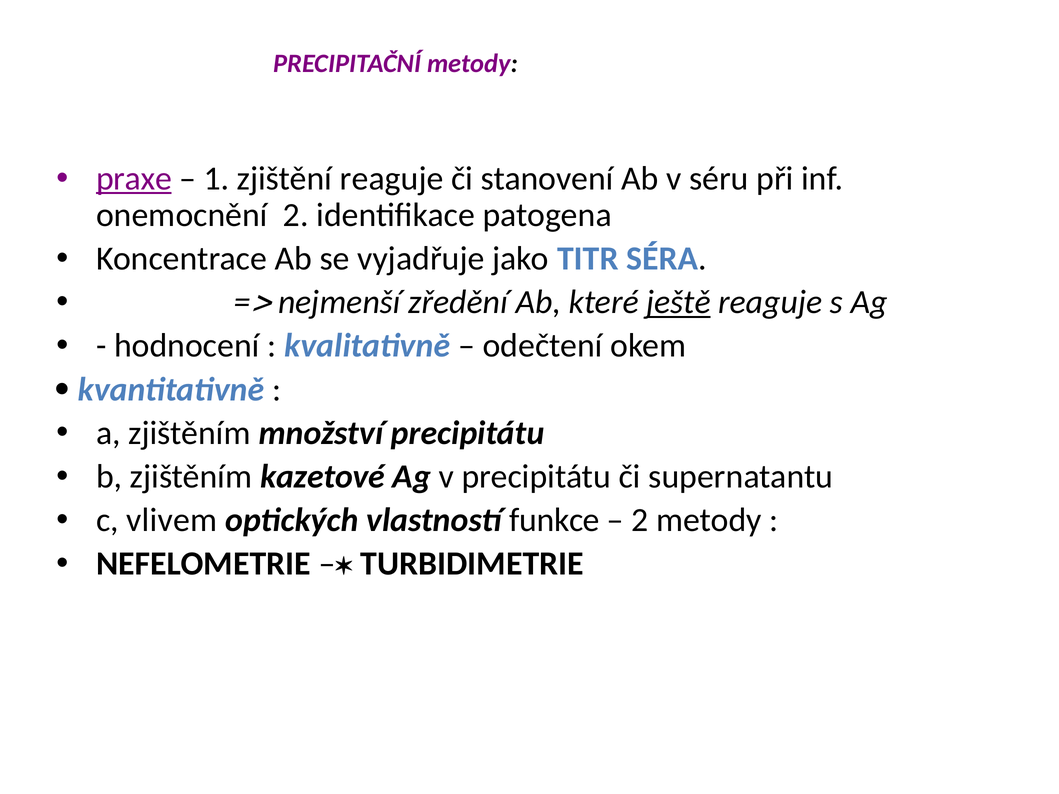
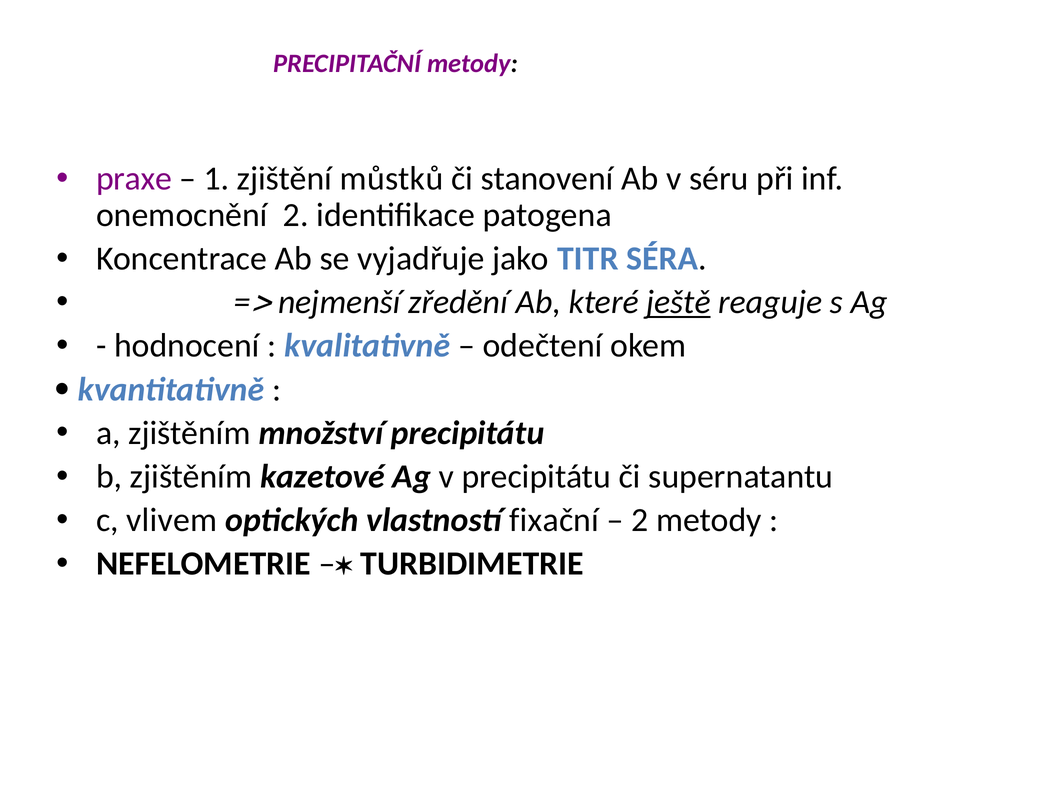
praxe underline: present -> none (134, 179)
zjištění reaguje: reaguje -> můstků (392, 179)
funkce: funkce -> fixační (554, 520)
